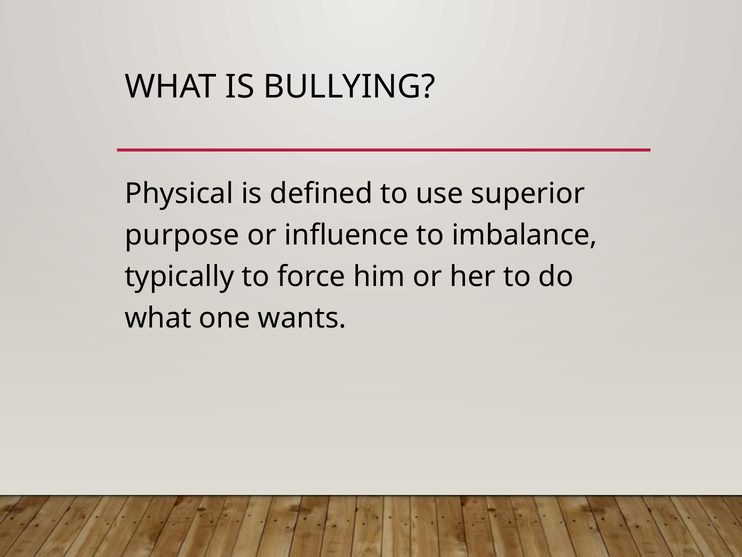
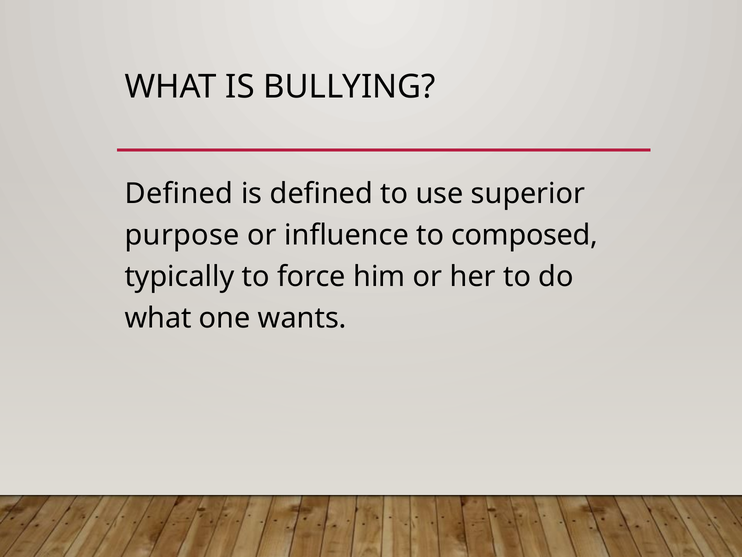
Physical: Physical -> Defined (179, 193)
imbalance: imbalance -> composed (525, 235)
